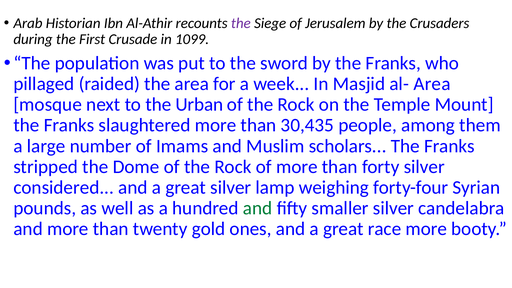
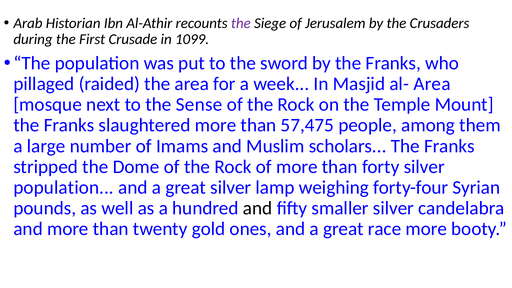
Urban: Urban -> Sense (199, 105)
30,435: 30,435 -> 57,475 (307, 125)
considered: considered -> population (64, 187)
and colour: green -> black (258, 208)
